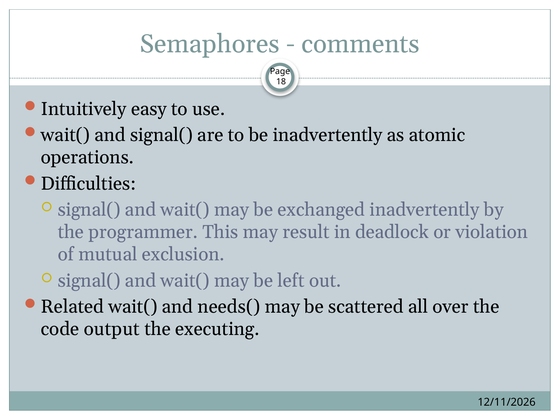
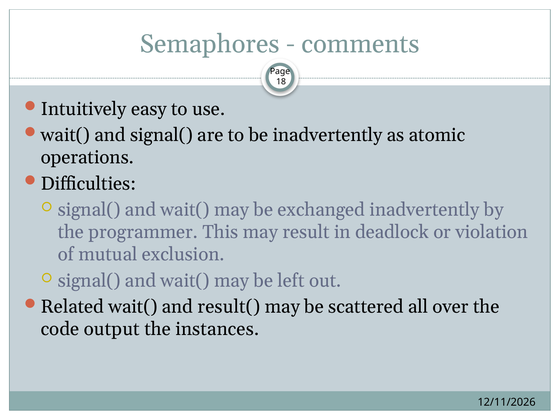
needs(: needs( -> result( (229, 307)
executing: executing -> instances (217, 329)
